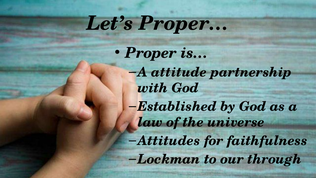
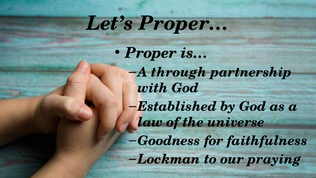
attitude: attitude -> through (179, 72)
Attitudes: Attitudes -> Goodness (169, 141)
through: through -> praying (274, 159)
